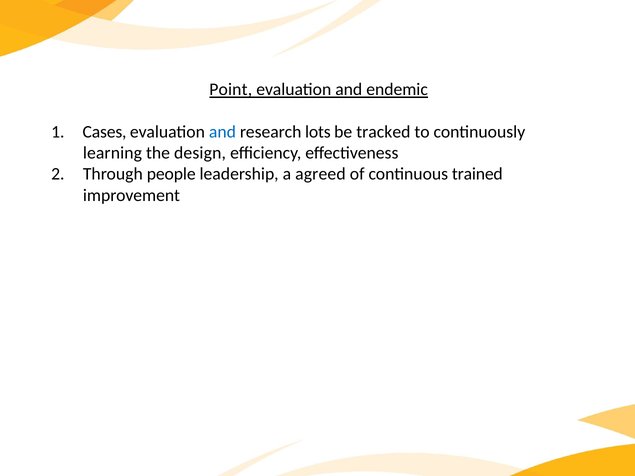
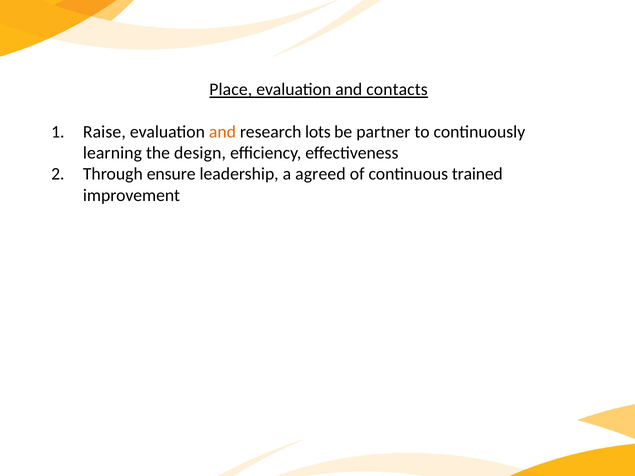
Point: Point -> Place (231, 90)
endemic: endemic -> contacts (397, 90)
Cases: Cases -> Raise (104, 132)
and colour: blue -> orange (222, 132)
tracked: tracked -> partner (383, 132)
people: people -> ensure (171, 174)
